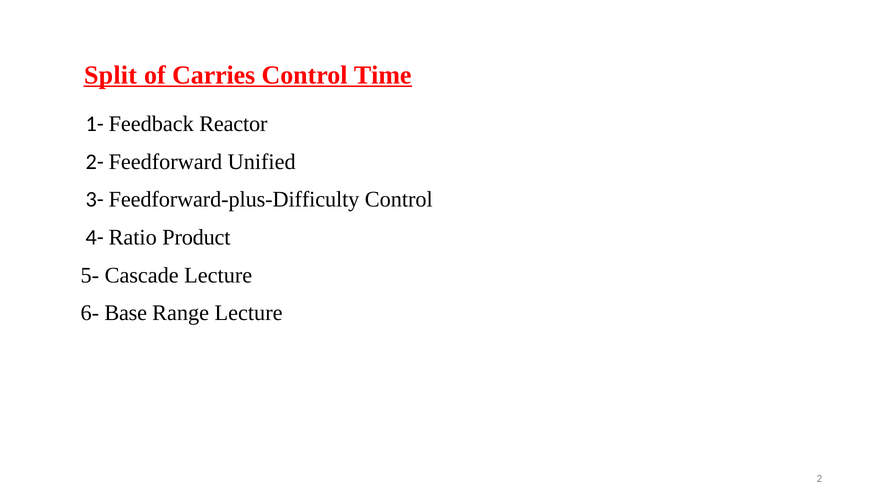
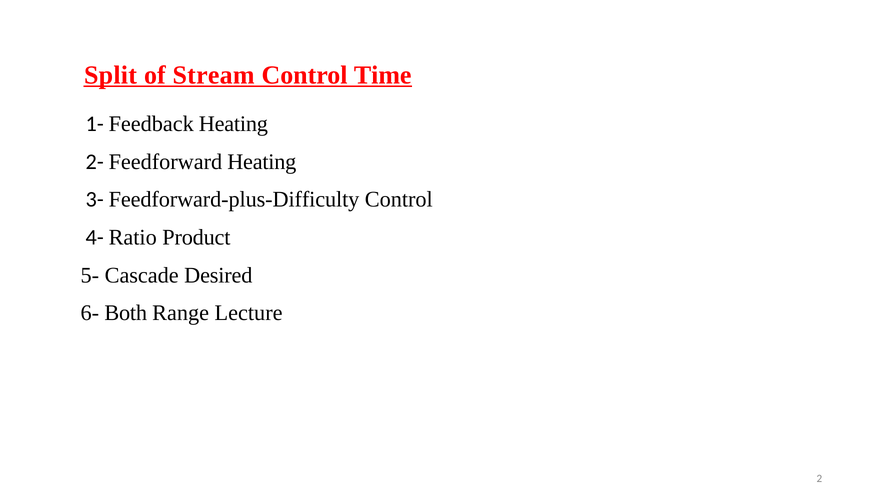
Carries: Carries -> Stream (214, 75)
Feedback Reactor: Reactor -> Heating (233, 124)
Feedforward Unified: Unified -> Heating (262, 162)
Cascade Lecture: Lecture -> Desired (218, 275)
Base: Base -> Both (126, 313)
